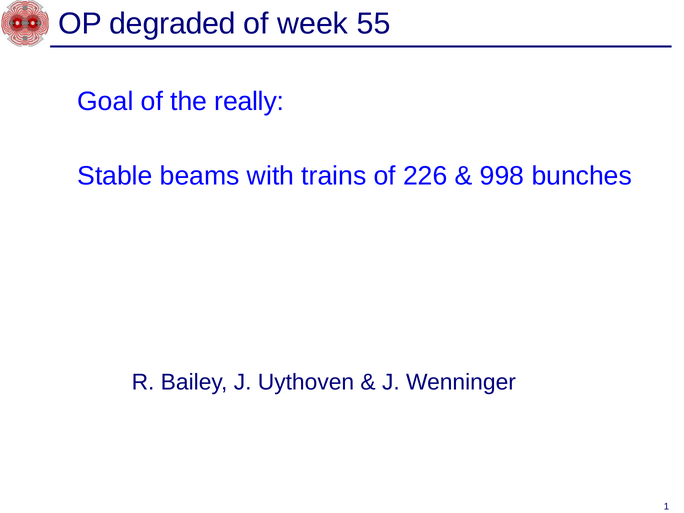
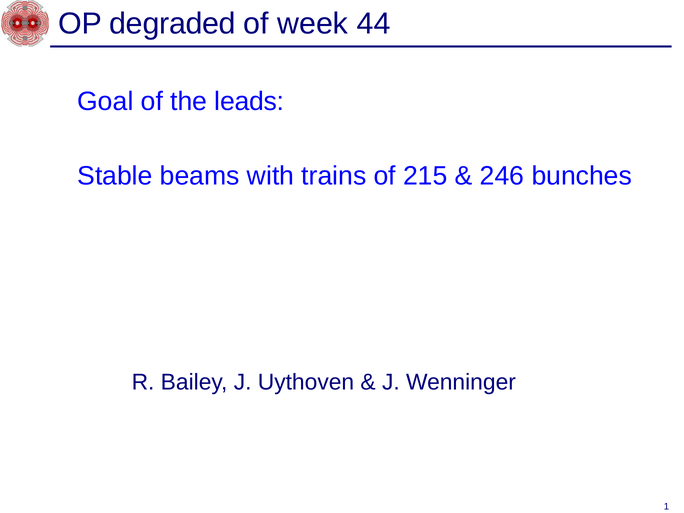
55: 55 -> 44 (374, 24)
really: really -> leads (249, 101)
226: 226 -> 215 (425, 176)
998: 998 -> 246 (502, 176)
